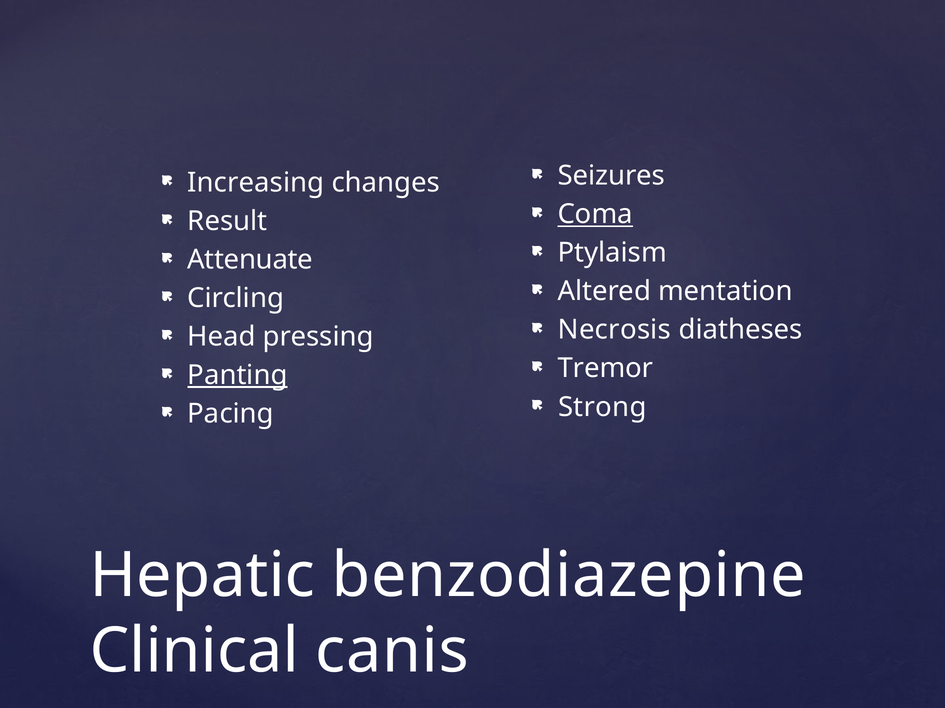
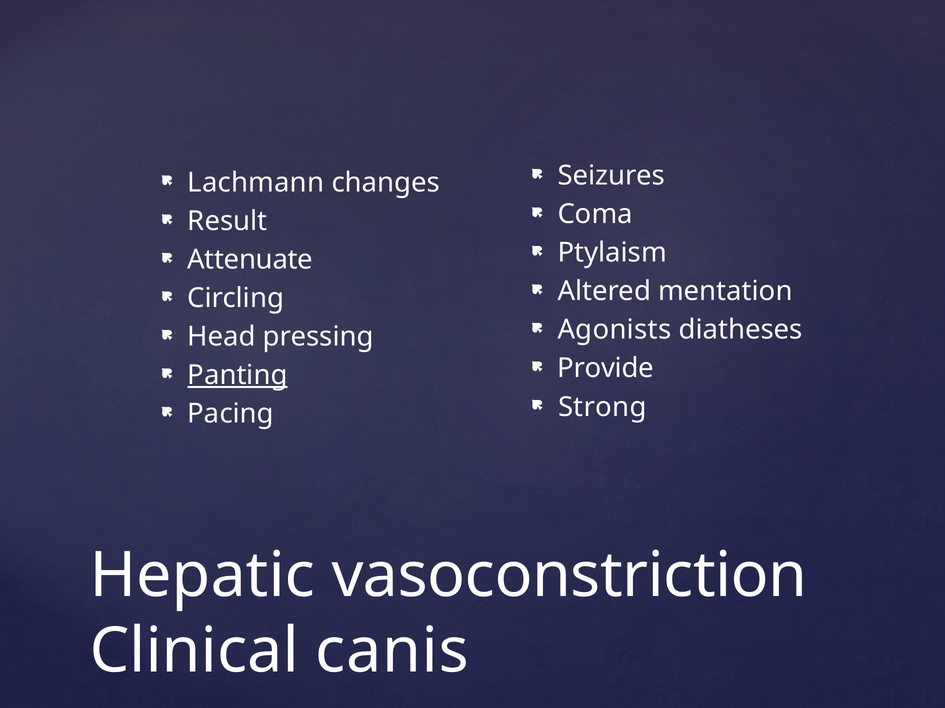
Increasing: Increasing -> Lachmann (256, 183)
Coma underline: present -> none (595, 214)
Necrosis: Necrosis -> Agonists (614, 330)
Tremor: Tremor -> Provide (605, 369)
benzodiazepine: benzodiazepine -> vasoconstriction (569, 576)
